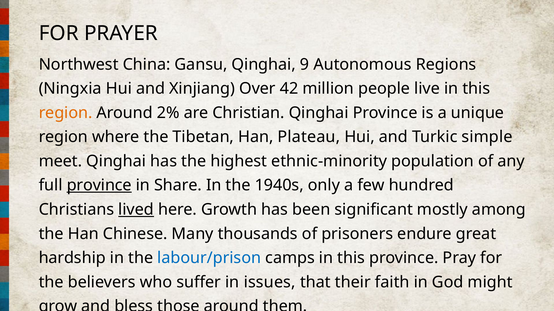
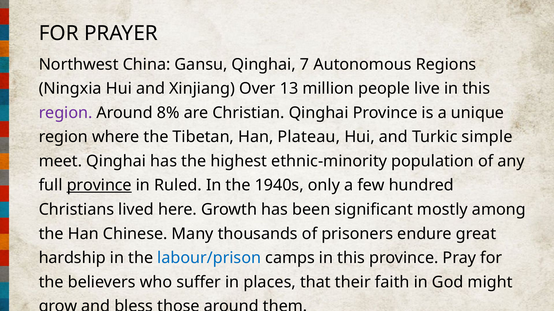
9: 9 -> 7 (305, 65)
42: 42 -> 13 (289, 89)
region colour: orange -> purple (66, 113)
2%: 2% -> 8% (168, 113)
Share: Share -> Ruled (178, 186)
lived underline: present -> none (136, 210)
issues: issues -> places (270, 283)
